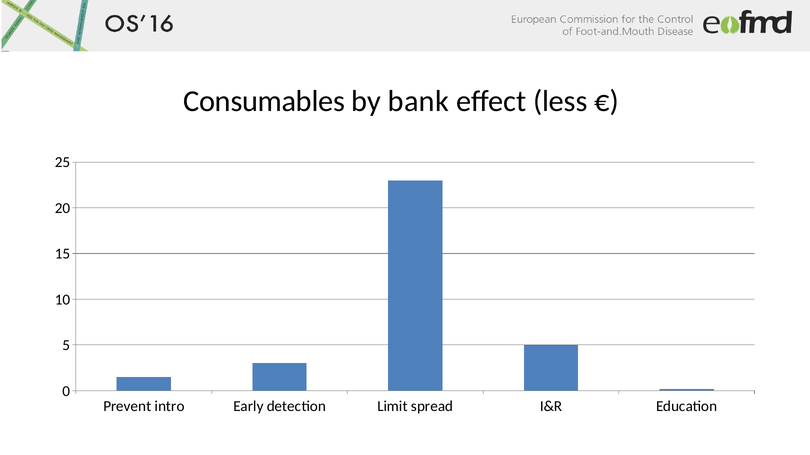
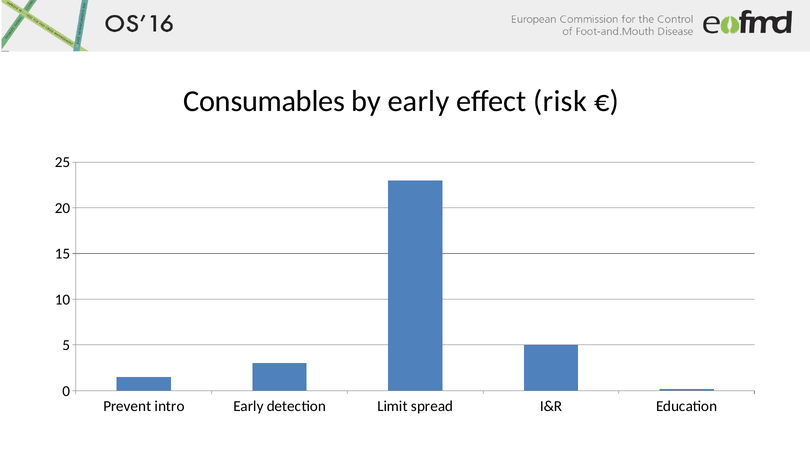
by bank: bank -> early (418, 102)
less: less -> risk (560, 102)
